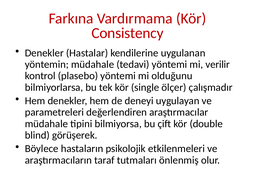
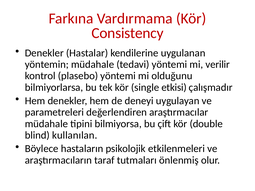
ölçer: ölçer -> etkisi (174, 87)
görüşerek: görüşerek -> kullanılan (75, 135)
